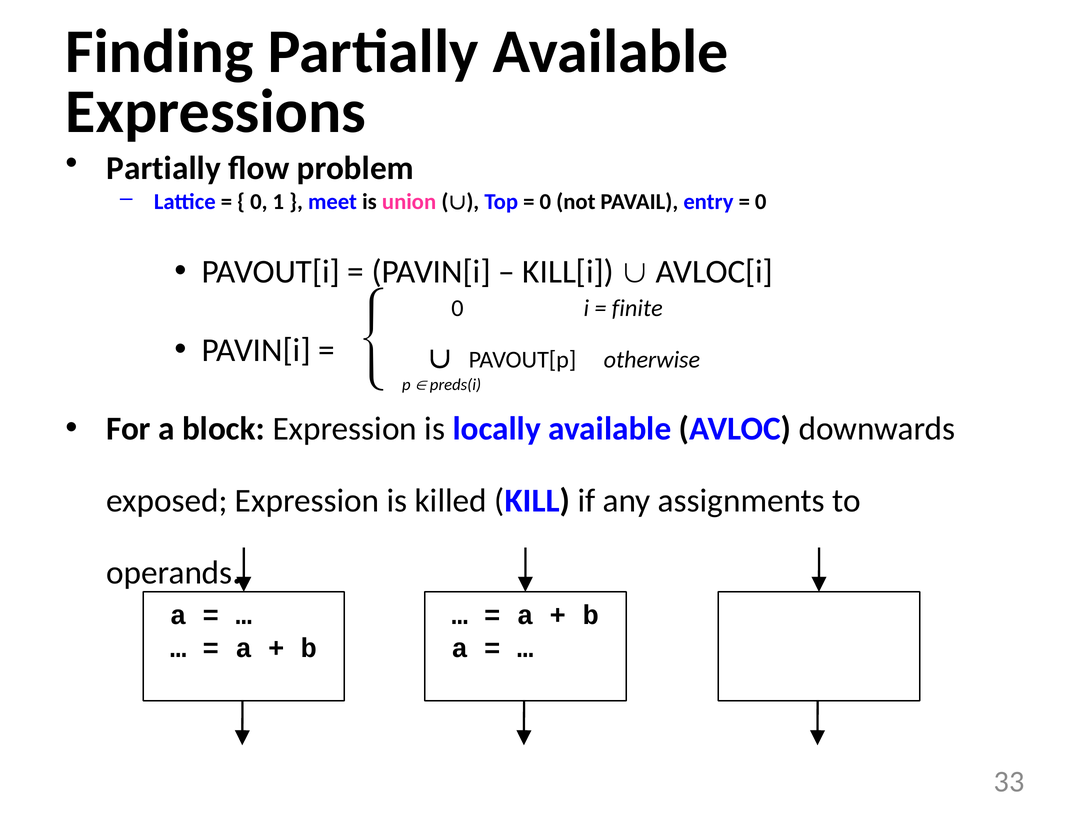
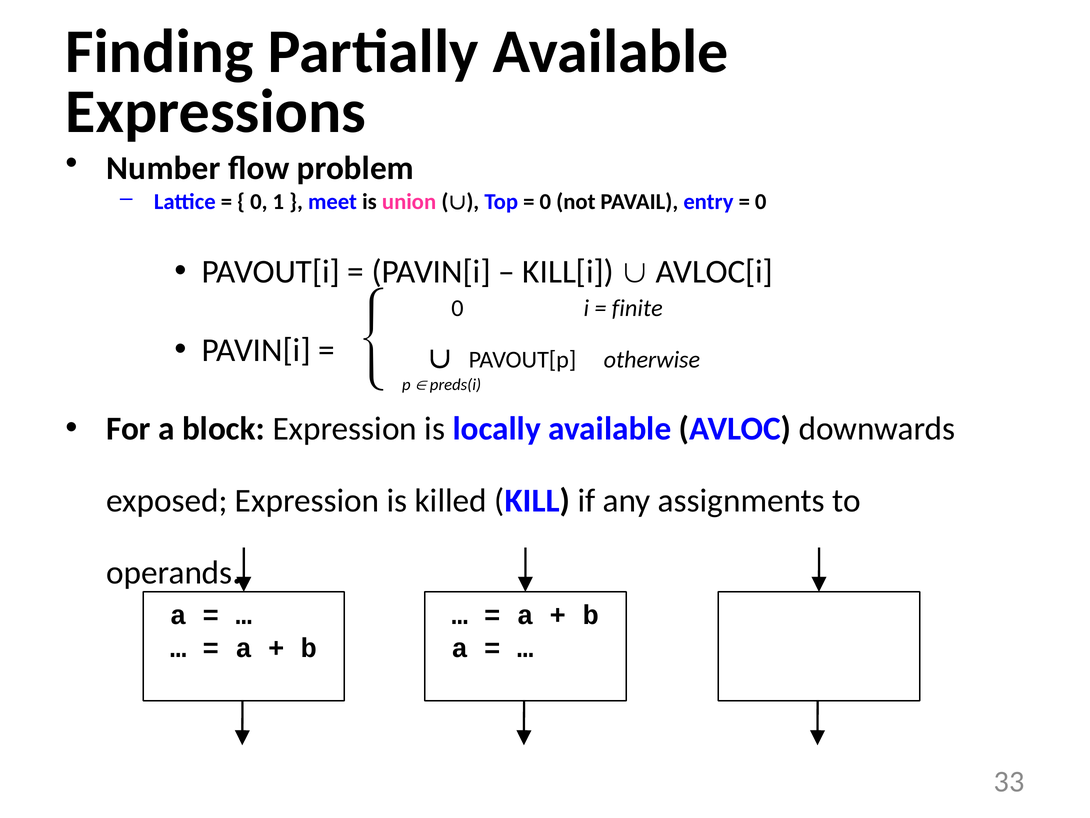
Partially: Partially -> Number (163, 168)
